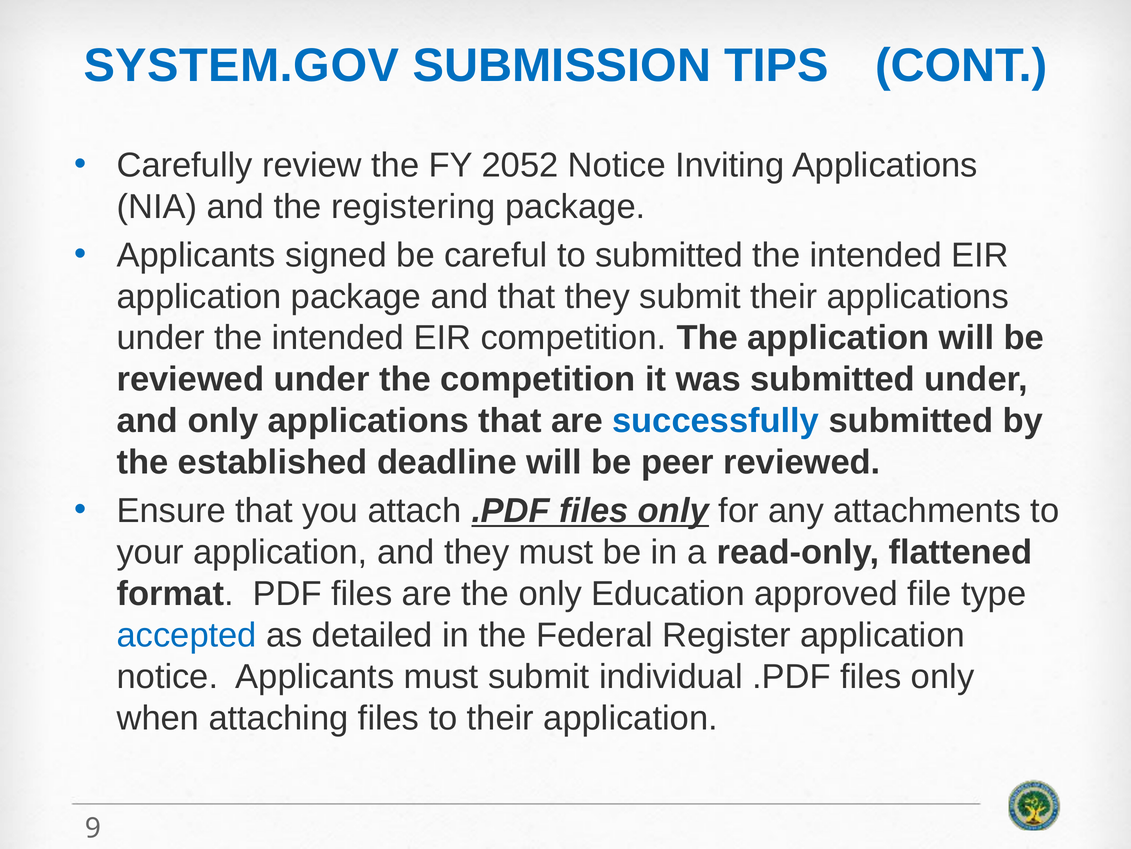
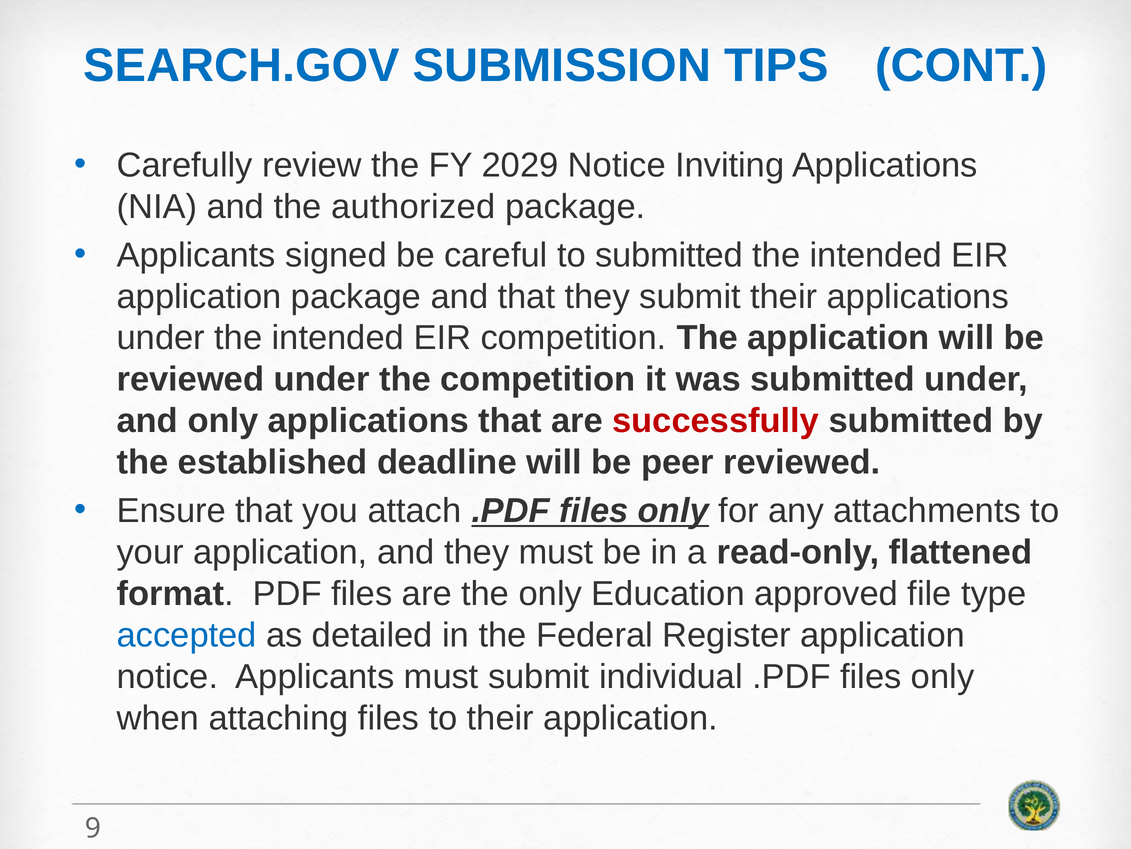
SYSTEM.GOV: SYSTEM.GOV -> SEARCH.GOV (242, 65)
2052: 2052 -> 2029 (520, 165)
registering: registering -> authorized (413, 207)
successfully colour: blue -> red (716, 421)
